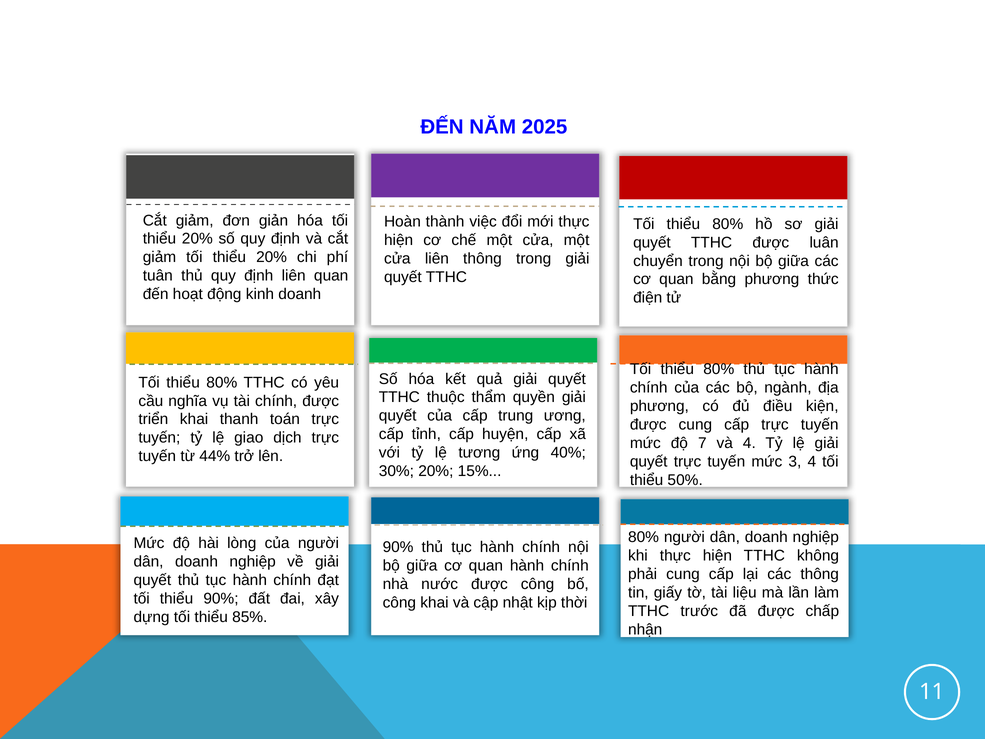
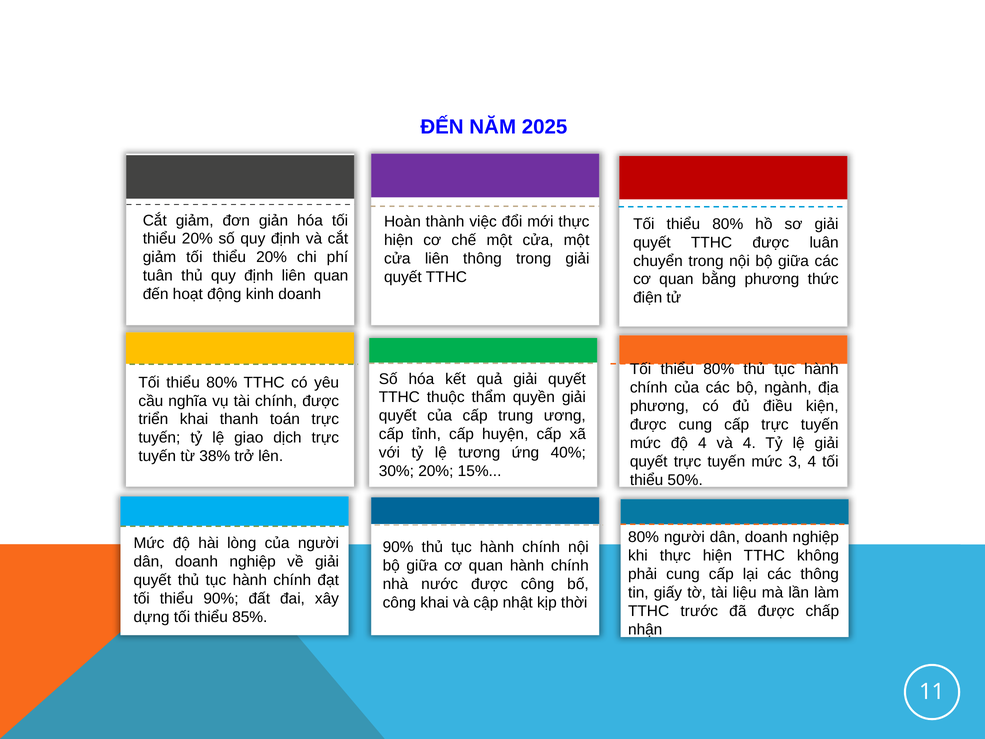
độ 7: 7 -> 4 (702, 443)
44%: 44% -> 38% (215, 456)
